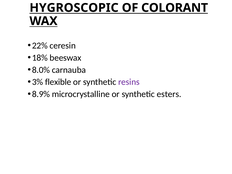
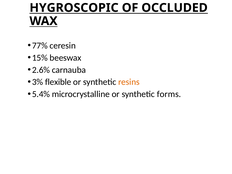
COLORANT: COLORANT -> OCCLUDED (175, 8)
22%: 22% -> 77% (40, 46)
18%: 18% -> 15% (40, 58)
8.0%: 8.0% -> 2.6% (41, 70)
resins colour: purple -> orange (129, 82)
8.9%: 8.9% -> 5.4% (41, 94)
esters: esters -> forms (169, 94)
